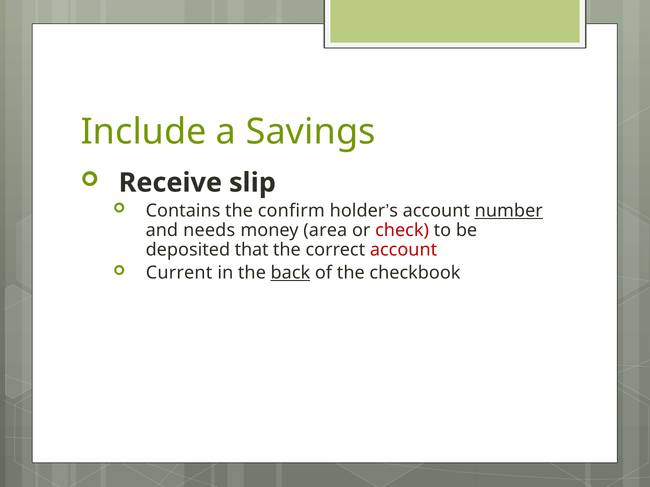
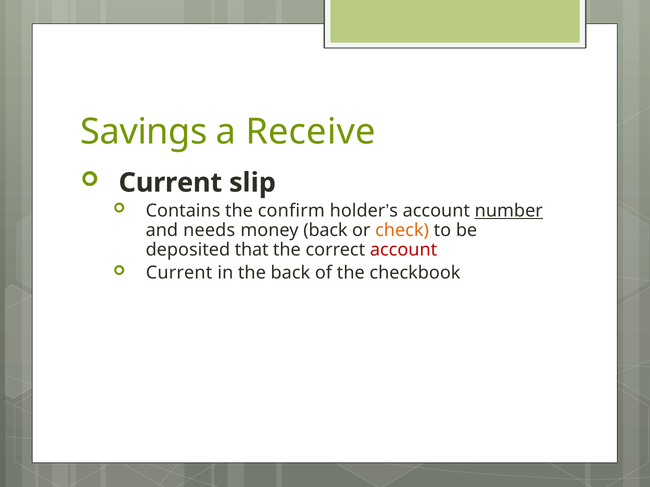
Include: Include -> Savings (144, 132)
Savings: Savings -> Receive (311, 132)
Receive: Receive -> Current (170, 183)
money area: area -> back (325, 230)
check colour: red -> orange (402, 230)
back underline: present -> none (290, 273)
